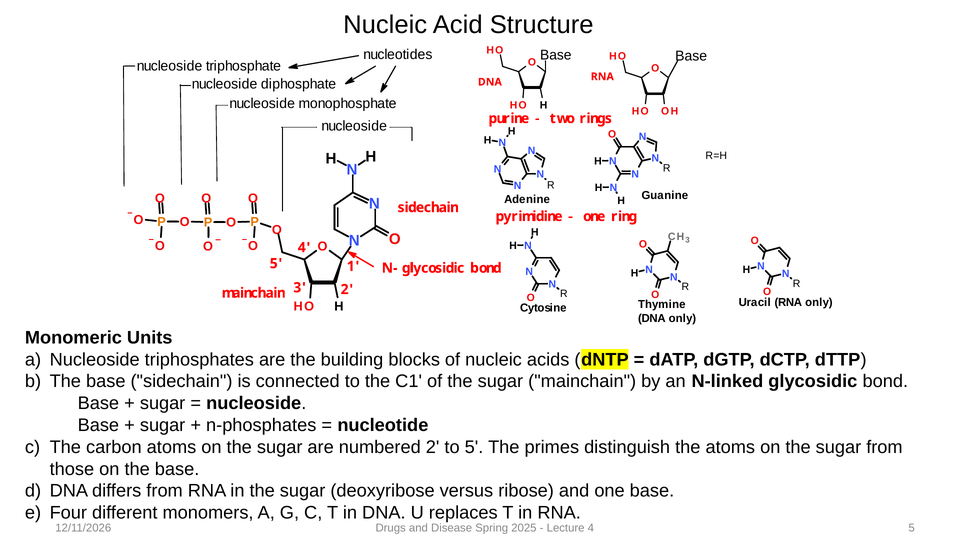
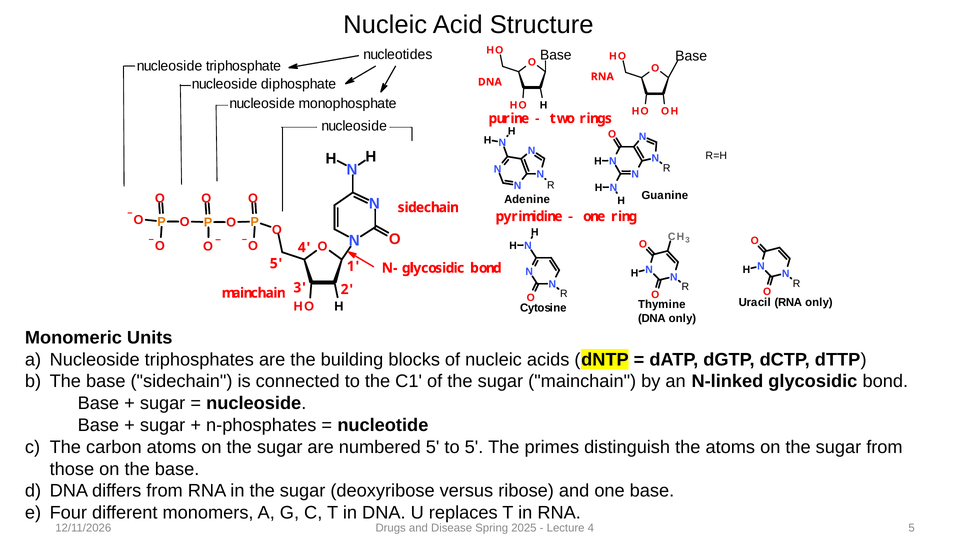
numbered 2: 2 -> 5 (433, 447)
